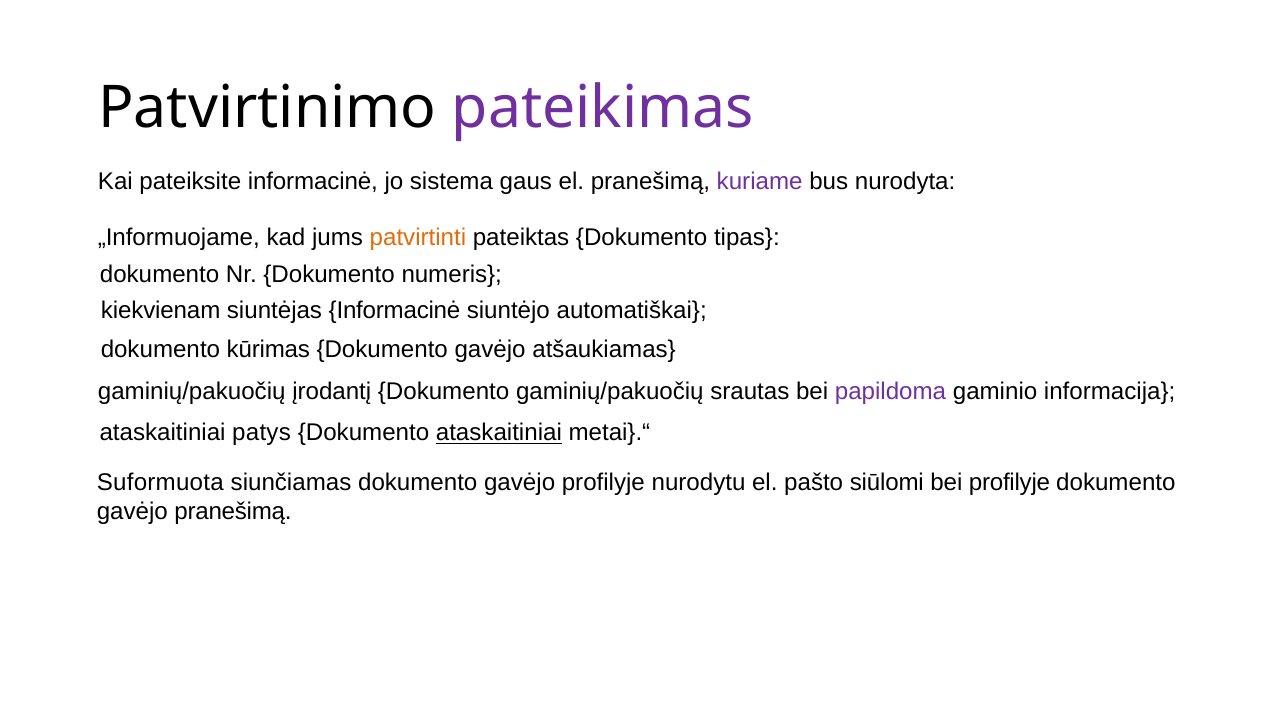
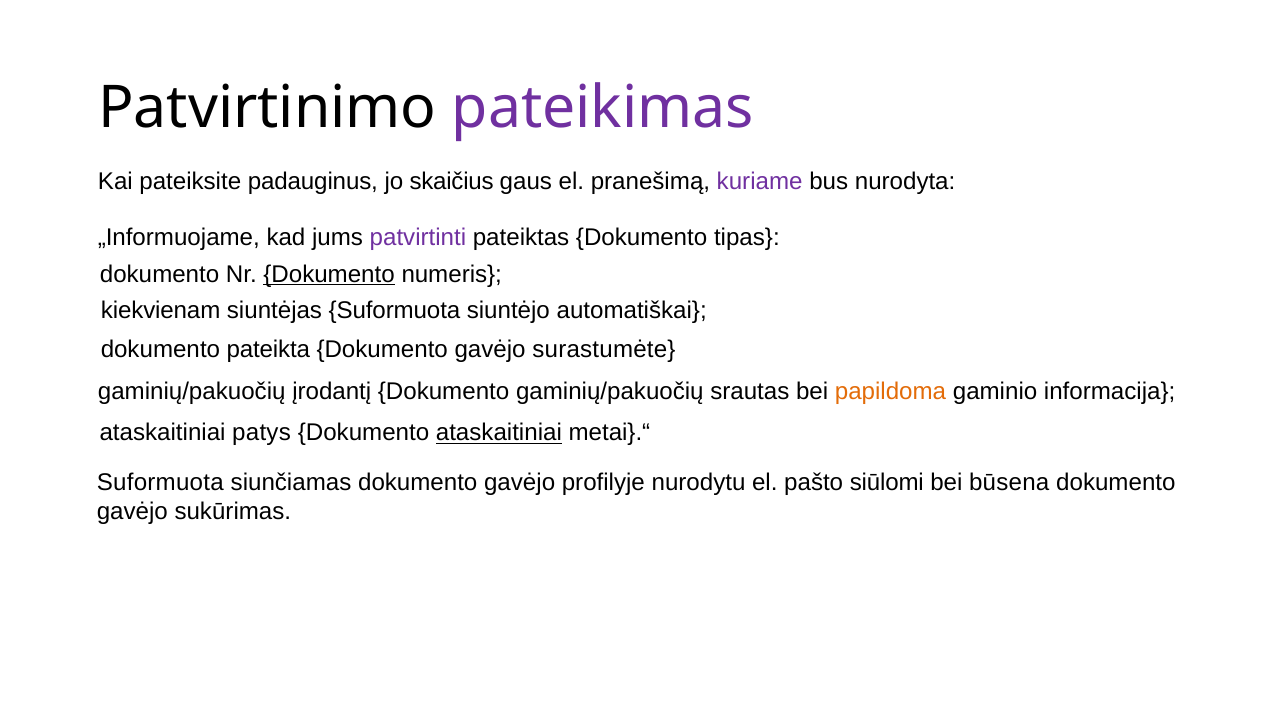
pateiksite informacinė: informacinė -> padauginus (313, 182)
sistema: sistema -> skaičius (452, 182)
patvirtinti colour: orange -> purple (418, 238)
Dokumento underline: none -> present (329, 274)
siuntėjas Informacinė: Informacinė -> Suformuota (394, 311)
kūrimas: kūrimas -> pateikta (268, 350)
atšaukiamas: atšaukiamas -> surastumėte (604, 350)
papildoma colour: purple -> orange (890, 391)
bei profilyje: profilyje -> būsena (1009, 482)
gavėjo pranešimą: pranešimą -> sukūrimas (233, 511)
